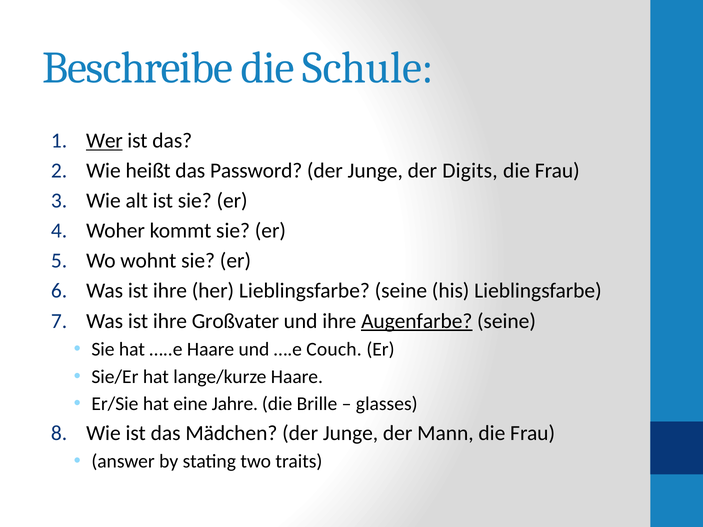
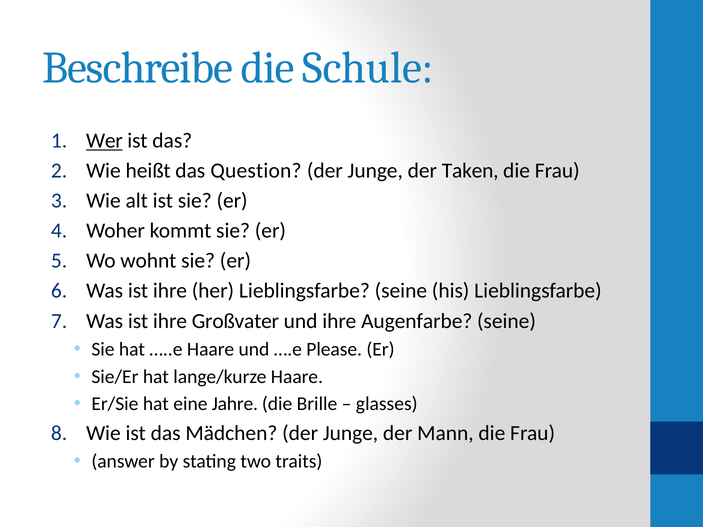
Password: Password -> Question (256, 171)
Digits: Digits -> Taken (470, 171)
Augenfarbe underline: present -> none (417, 321)
Couch: Couch -> Please (334, 349)
